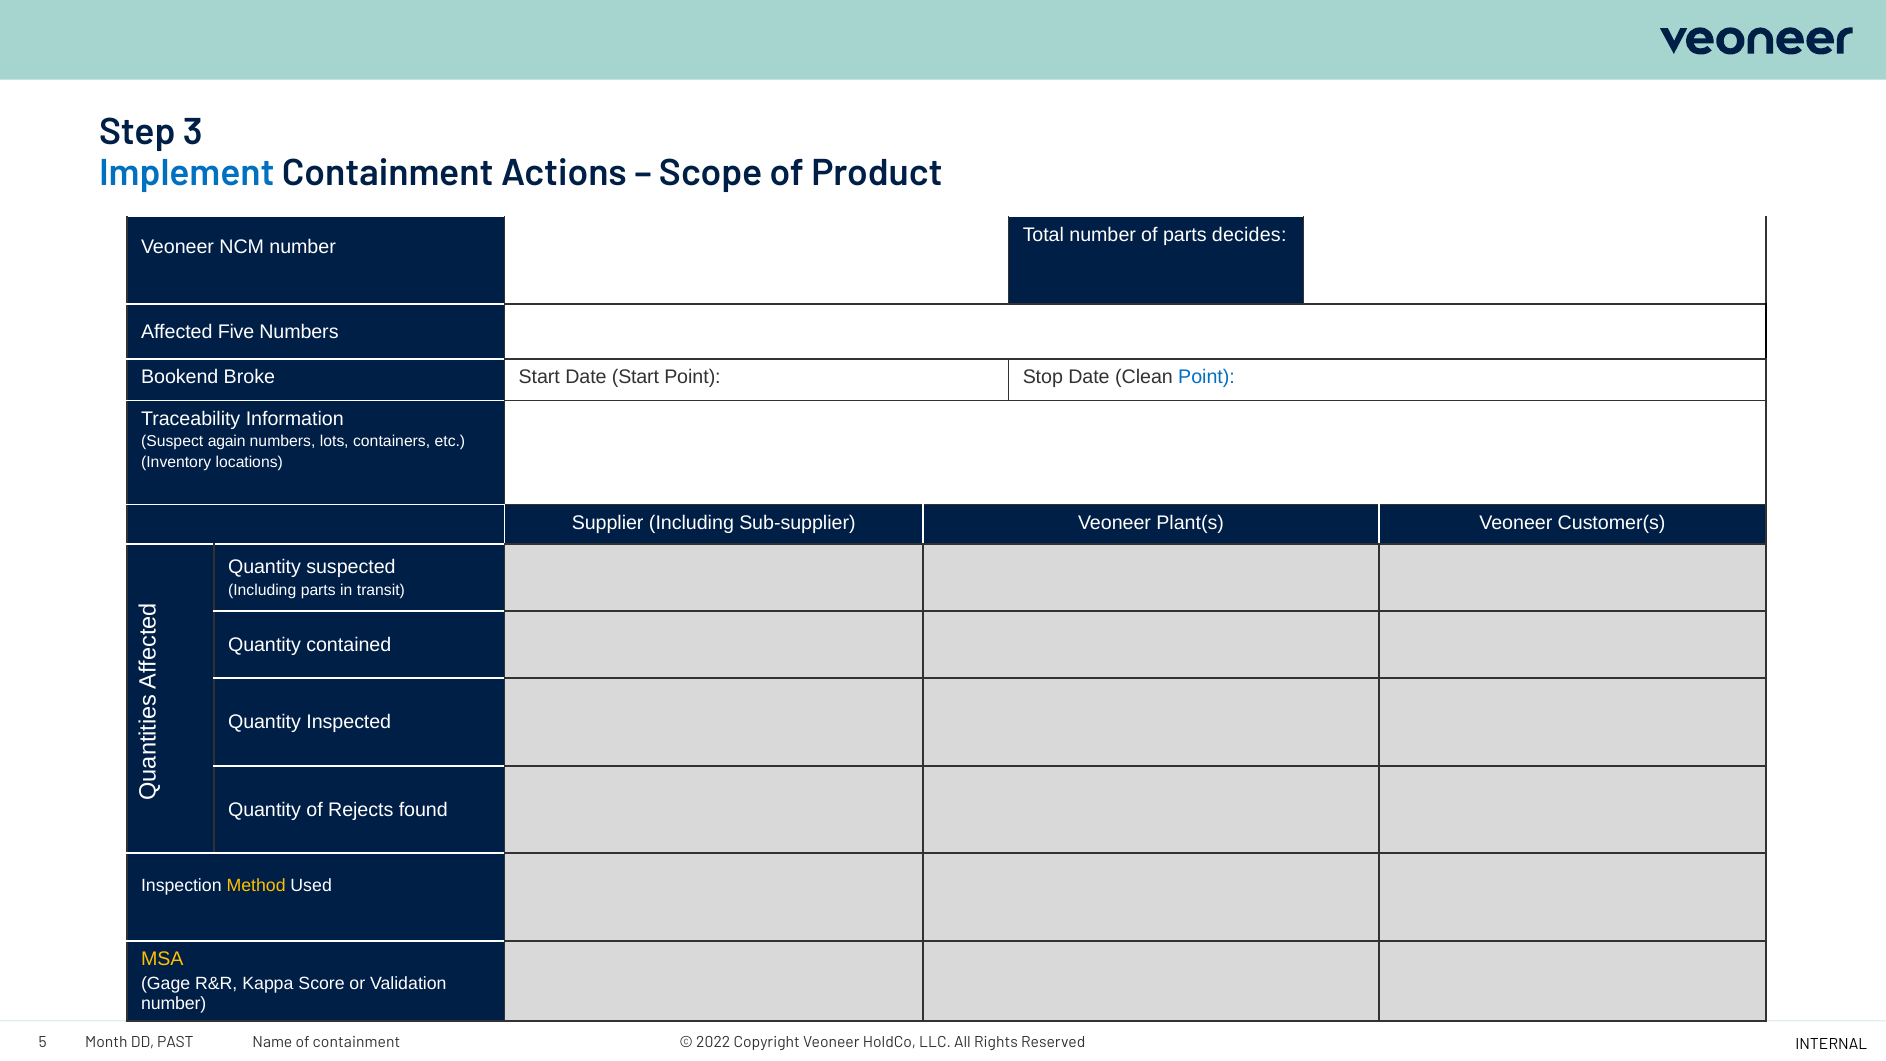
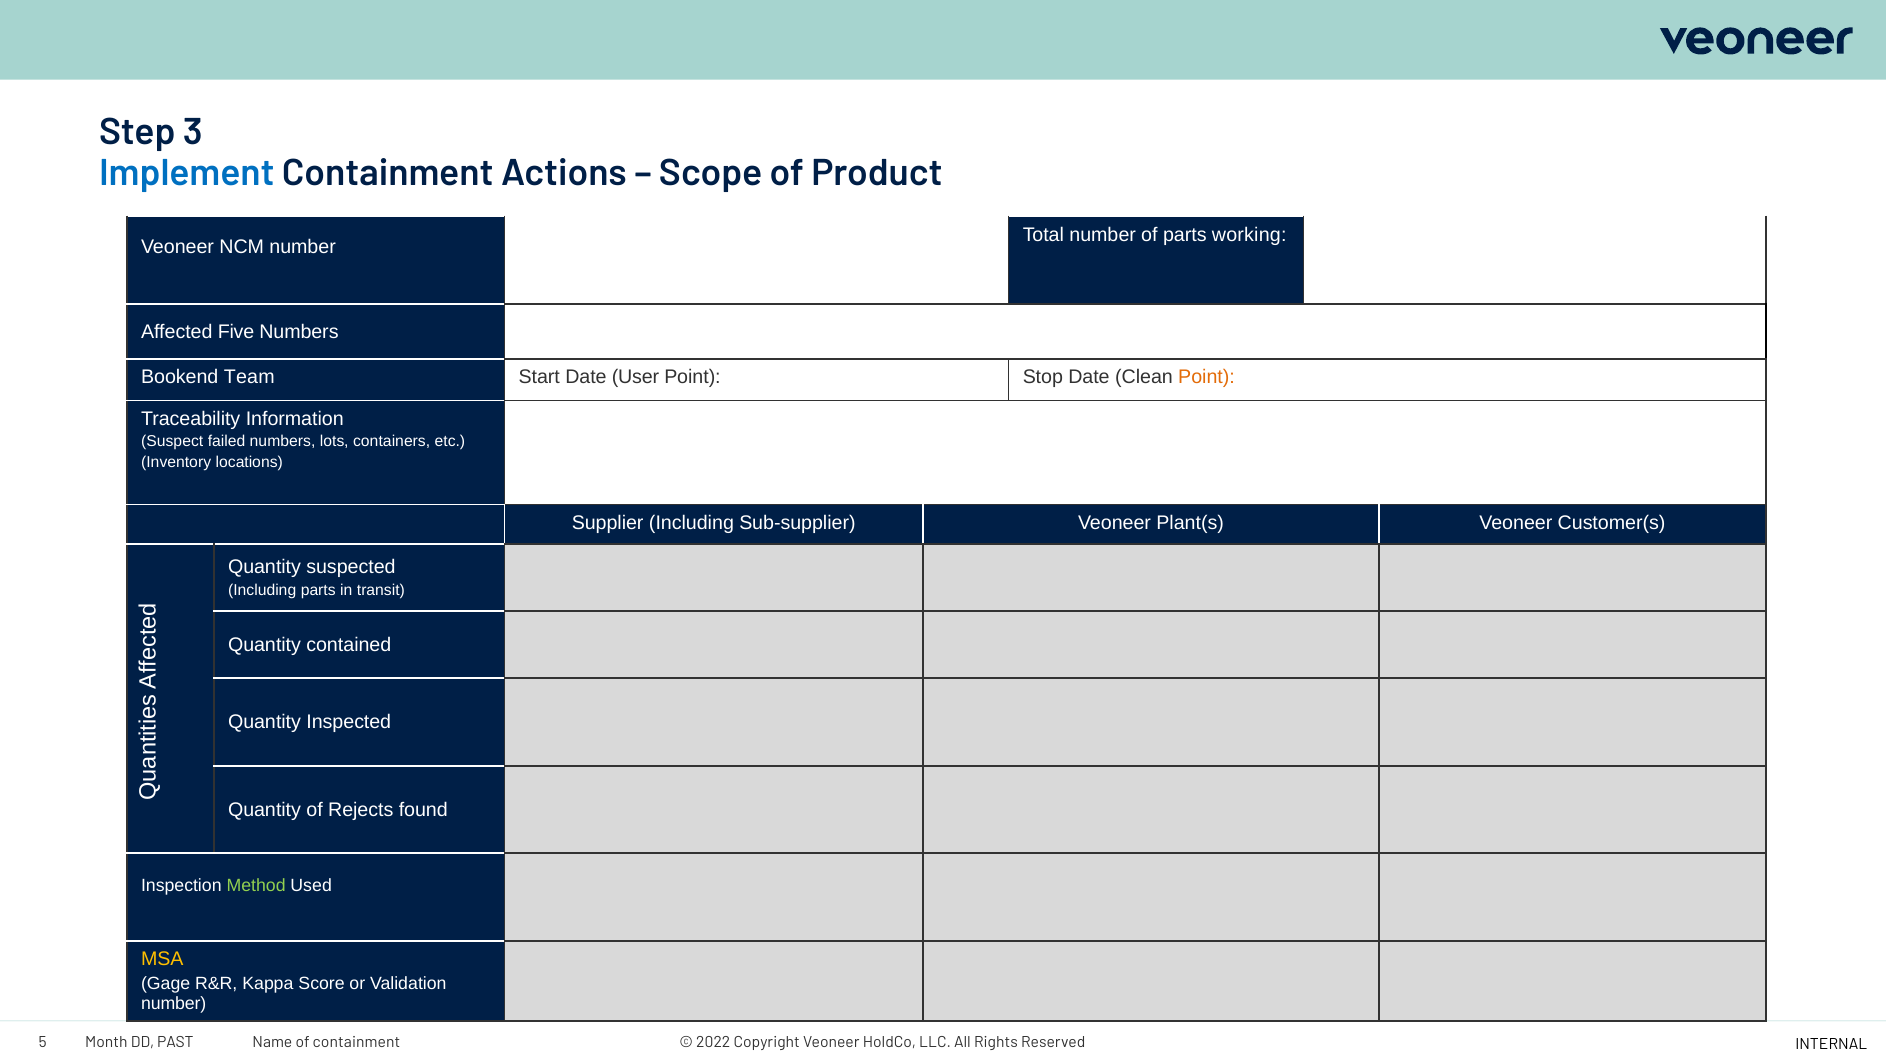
decides: decides -> working (1249, 235)
Broke: Broke -> Team (249, 377)
Date Start: Start -> User (635, 377)
Point colour: blue -> orange (1206, 377)
again: again -> failed (227, 442)
Method colour: yellow -> light green (256, 885)
